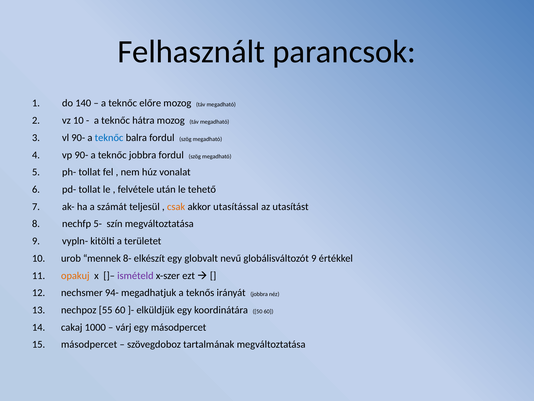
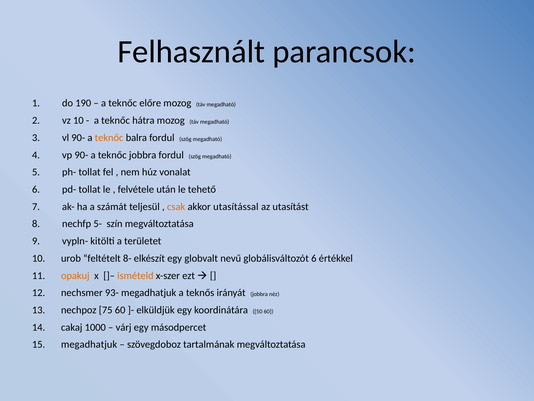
140: 140 -> 190 (83, 103)
teknőc colour: blue -> orange (109, 138)
mennek: mennek -> feltételt (102, 258)
globálisváltozót 9: 9 -> 6 (314, 258)
ismételd colour: purple -> orange (135, 275)
94-: 94- -> 93- (112, 292)
55: 55 -> 75 (106, 310)
másodpercet: másodpercet -> megadhatjuk (89, 344)
